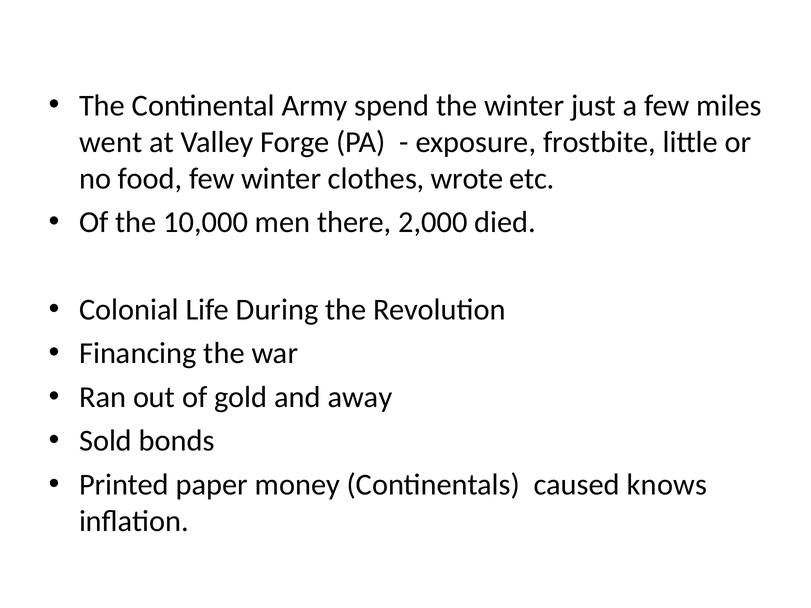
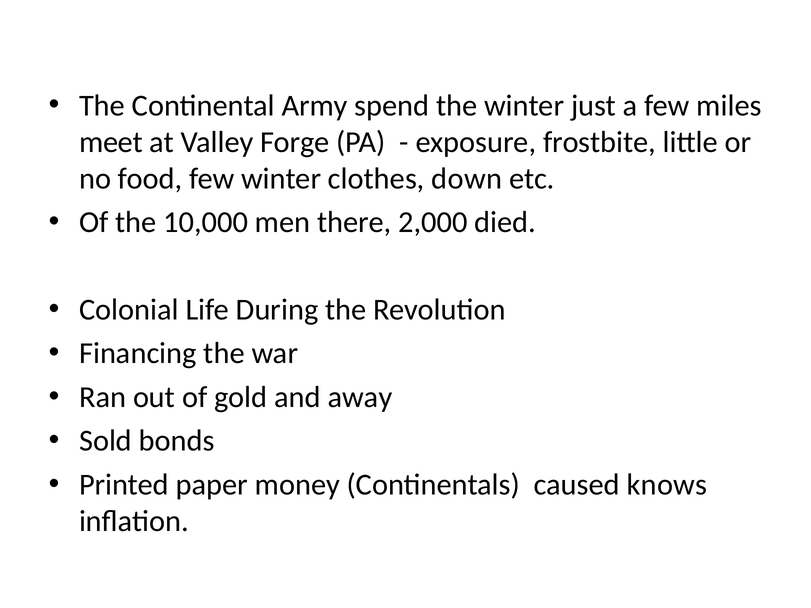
went: went -> meet (111, 142)
wrote: wrote -> down (467, 179)
